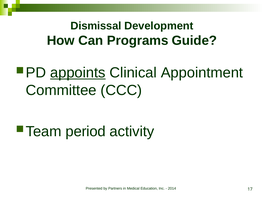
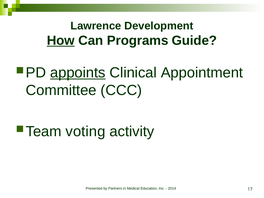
Dismissal: Dismissal -> Lawrence (96, 26)
How underline: none -> present (61, 41)
period: period -> voting (85, 131)
